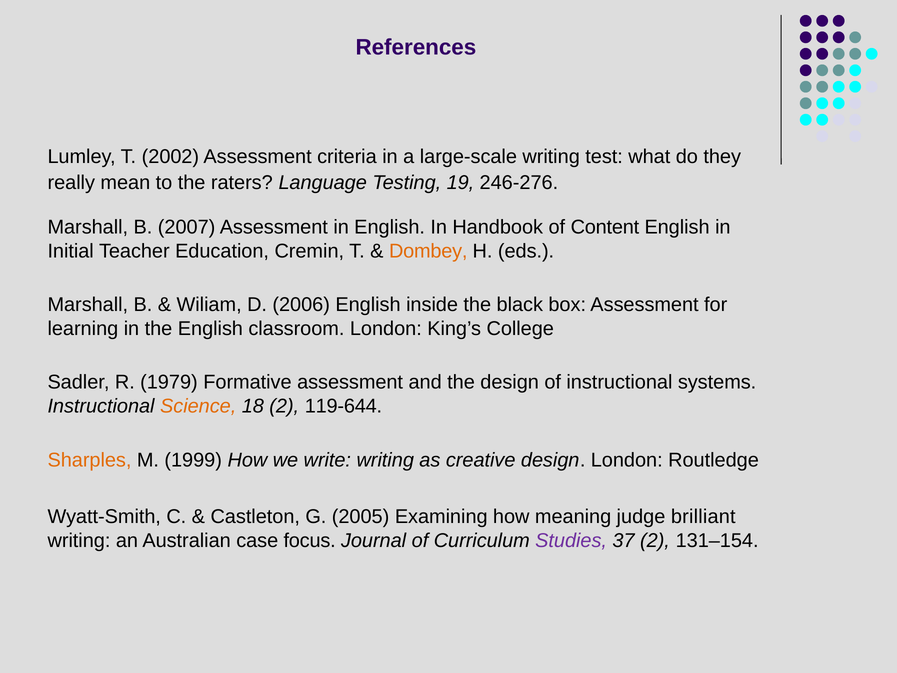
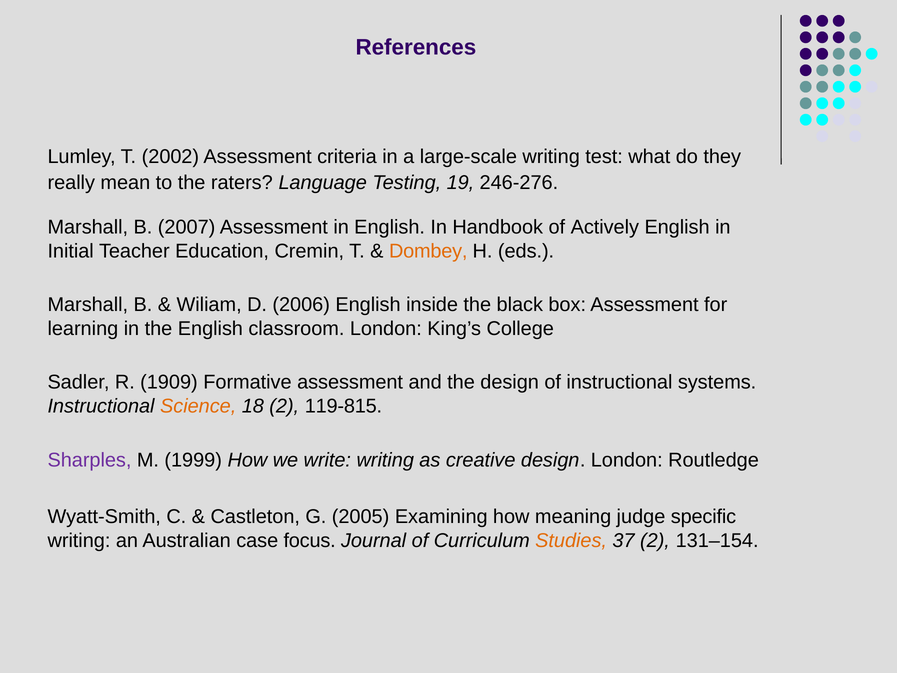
Content: Content -> Actively (605, 227)
1979: 1979 -> 1909 (169, 382)
119-644: 119-644 -> 119-815 (343, 406)
Sharples colour: orange -> purple (89, 460)
brilliant: brilliant -> specific (703, 517)
Studies colour: purple -> orange (571, 540)
